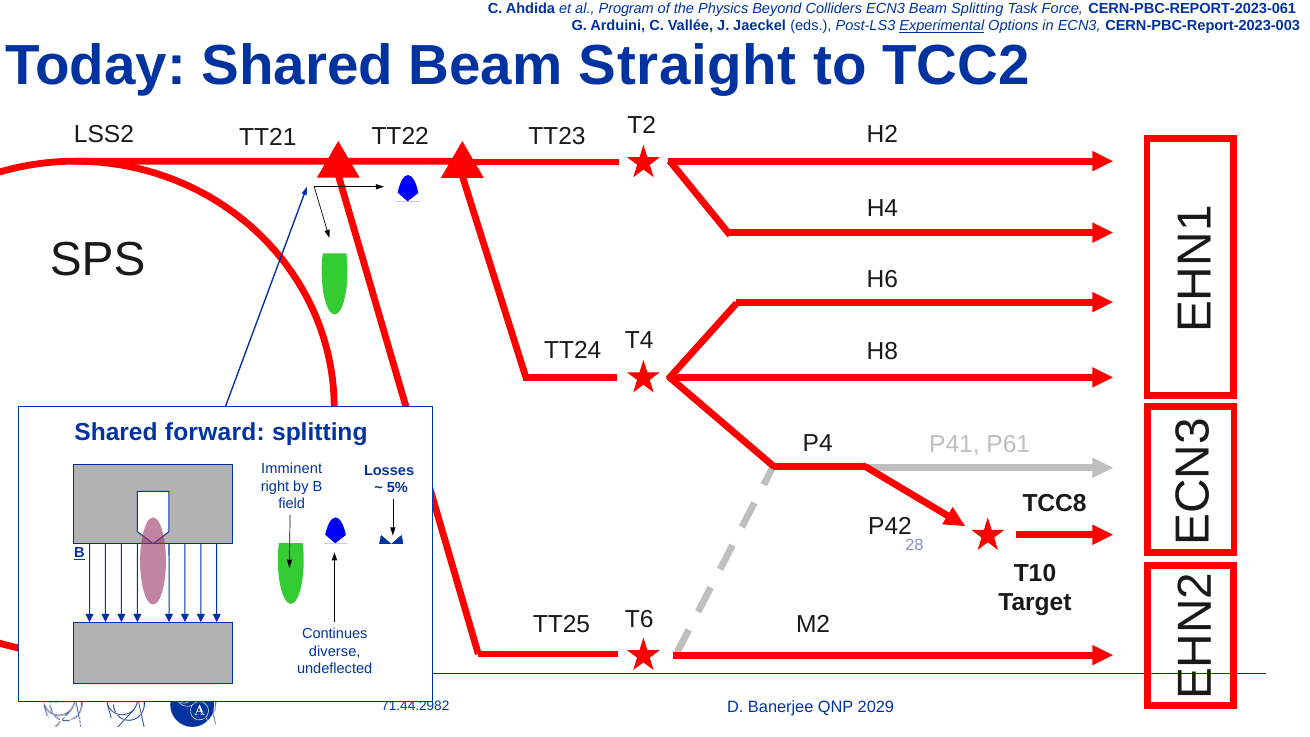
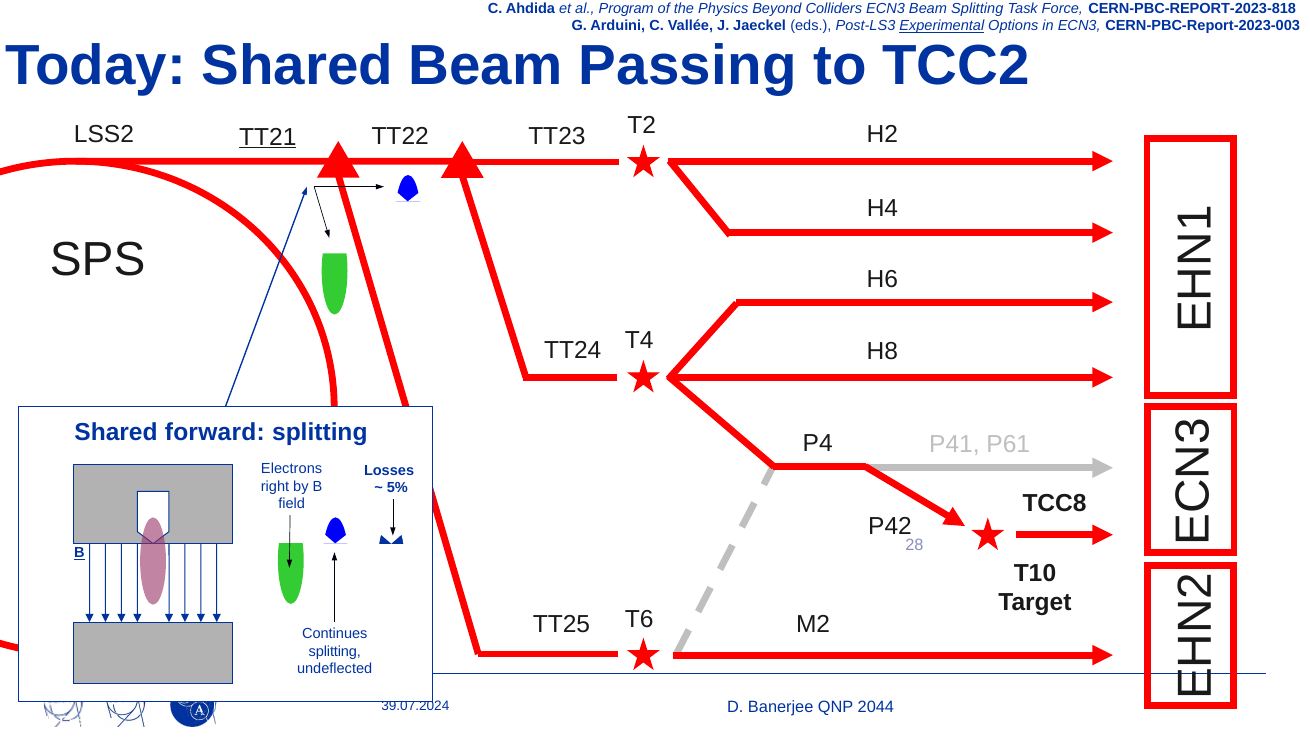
CERN-PBC-REPORT-2023-061: CERN-PBC-REPORT-2023-061 -> CERN-PBC-REPORT-2023-818 (1192, 8)
Straight: Straight -> Passing (688, 65)
TT21 underline: none -> present (268, 137)
Imminent: Imminent -> Electrons (292, 469)
diverse: diverse -> splitting (335, 651)
2029: 2029 -> 2044 (876, 707)
71.44.2982: 71.44.2982 -> 39.07.2024 (415, 706)
